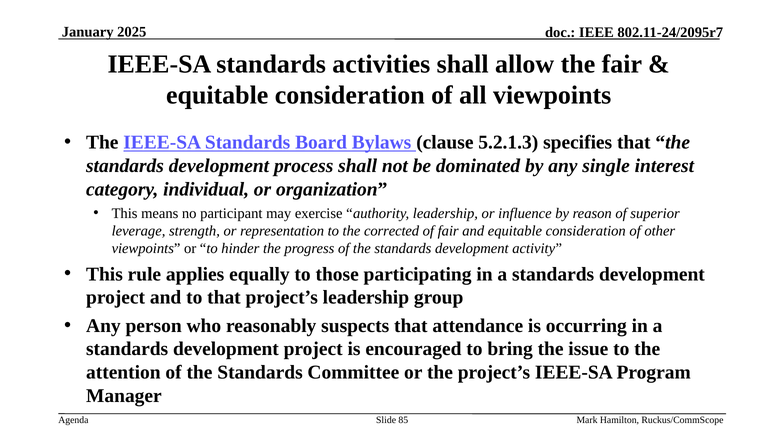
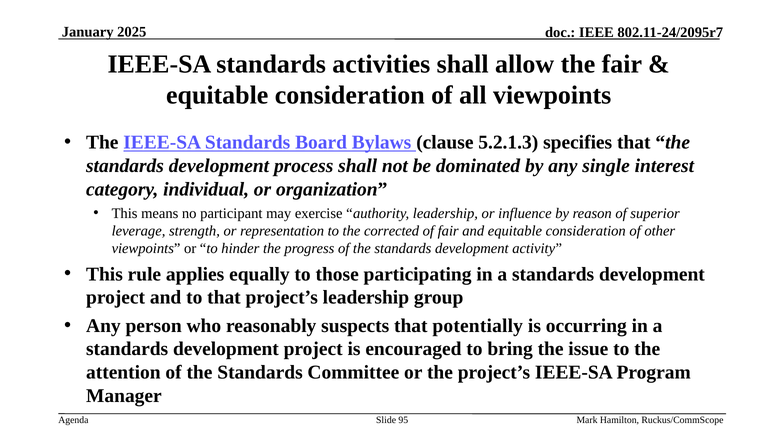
attendance: attendance -> potentially (478, 325)
85: 85 -> 95 (403, 420)
